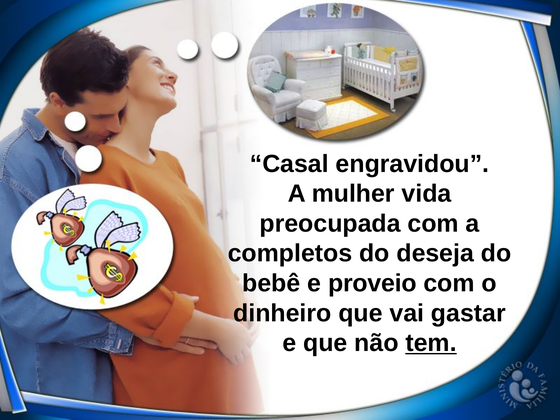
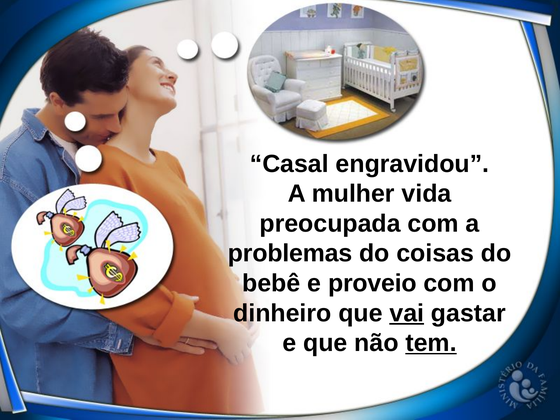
completos: completos -> problemas (290, 253)
deseja: deseja -> coisas (435, 253)
vai underline: none -> present (407, 313)
